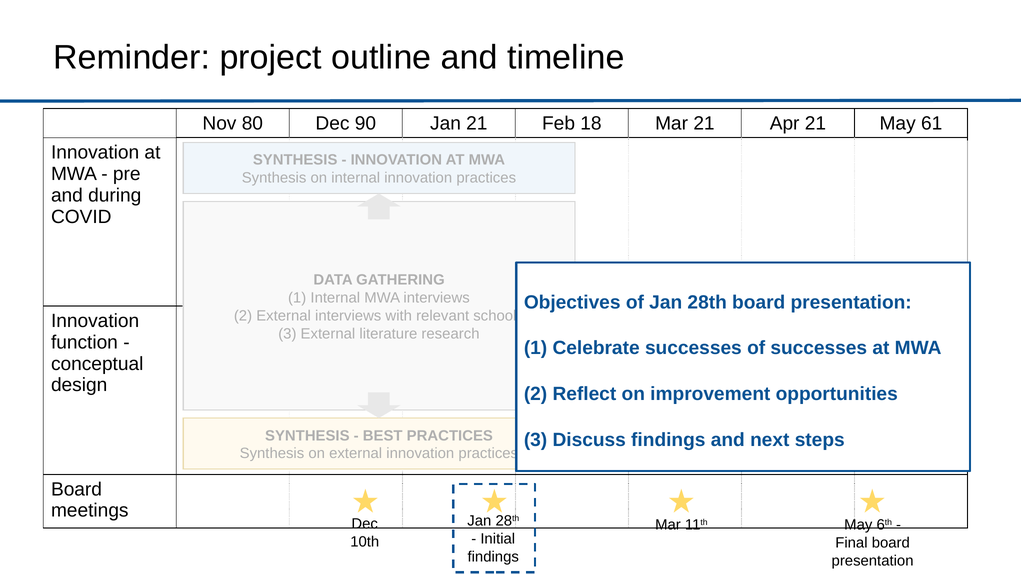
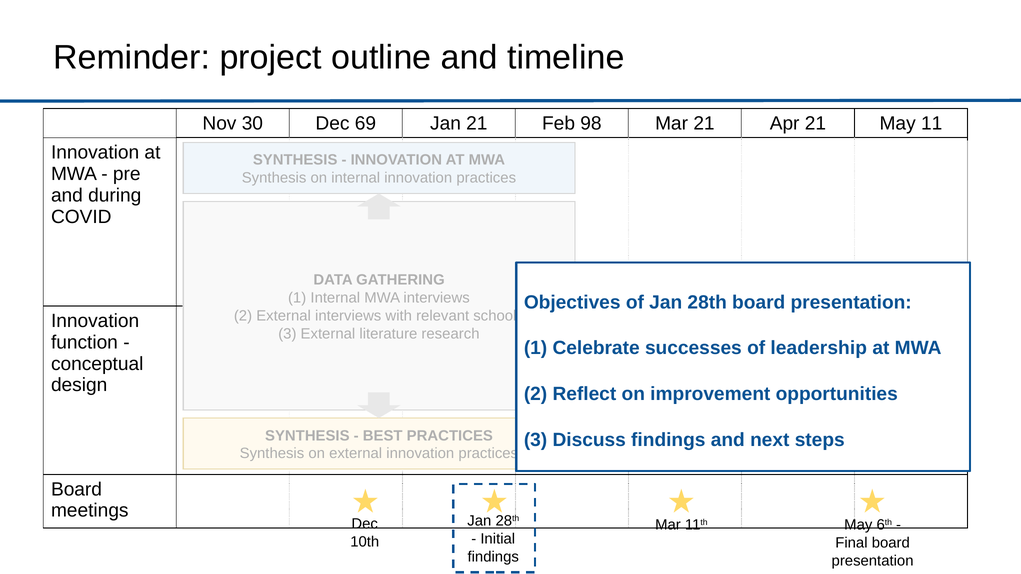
80: 80 -> 30 (252, 124)
90: 90 -> 69 (365, 124)
18: 18 -> 98 (591, 124)
61: 61 -> 11 (932, 124)
of successes: successes -> leadership (819, 348)
